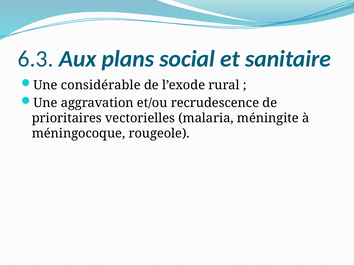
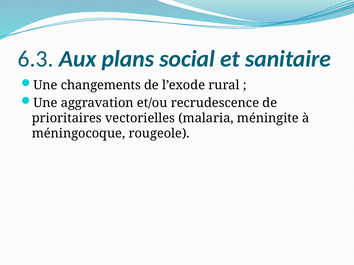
considérable: considérable -> changements (101, 85)
